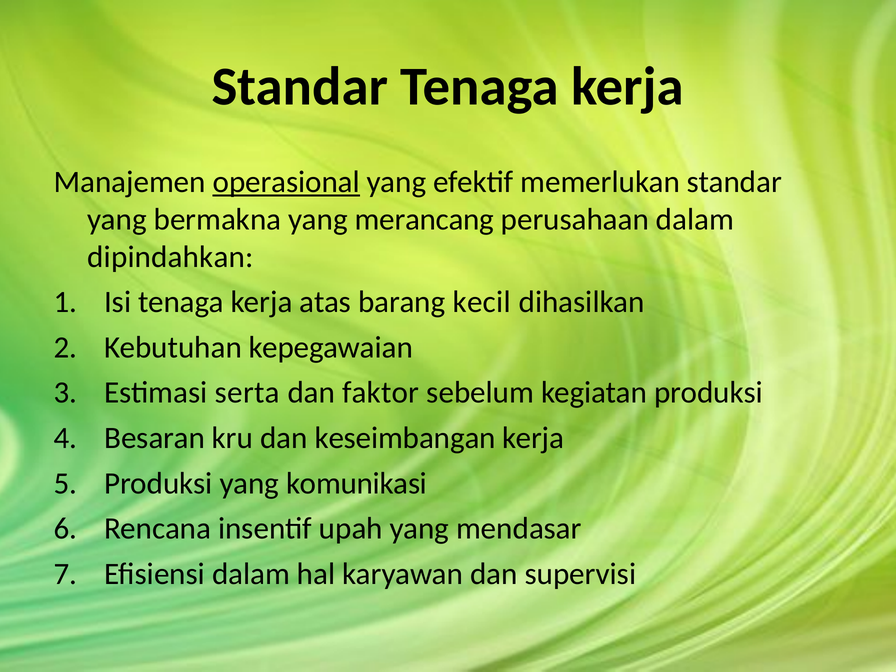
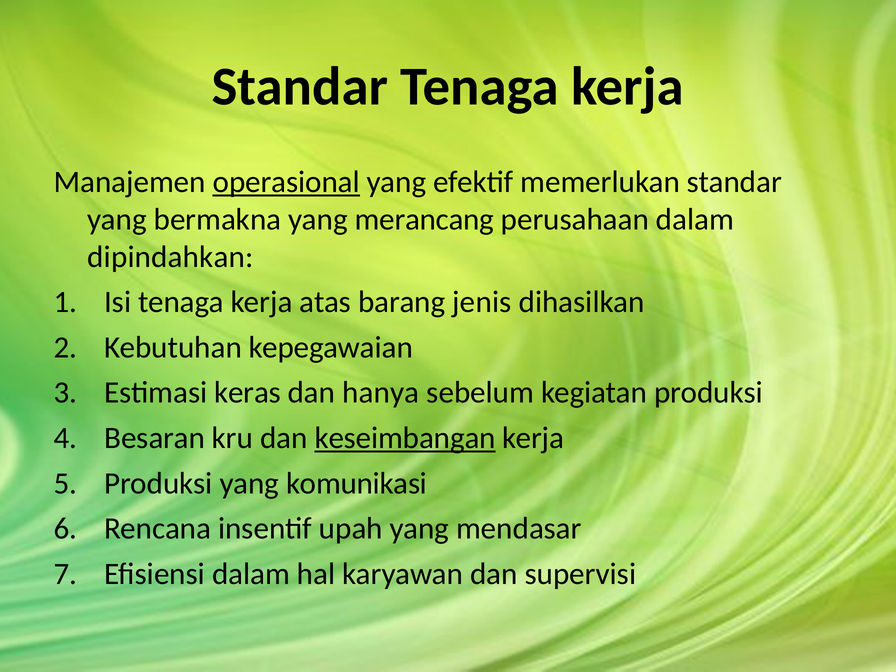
kecil: kecil -> jenis (482, 302)
serta: serta -> keras (248, 393)
faktor: faktor -> hanya (381, 393)
keseimbangan underline: none -> present (405, 438)
